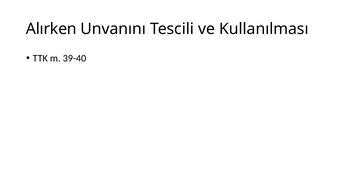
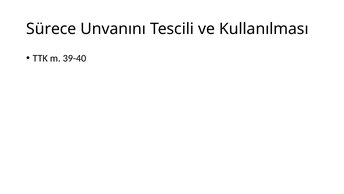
Alırken: Alırken -> Sürece (51, 29)
